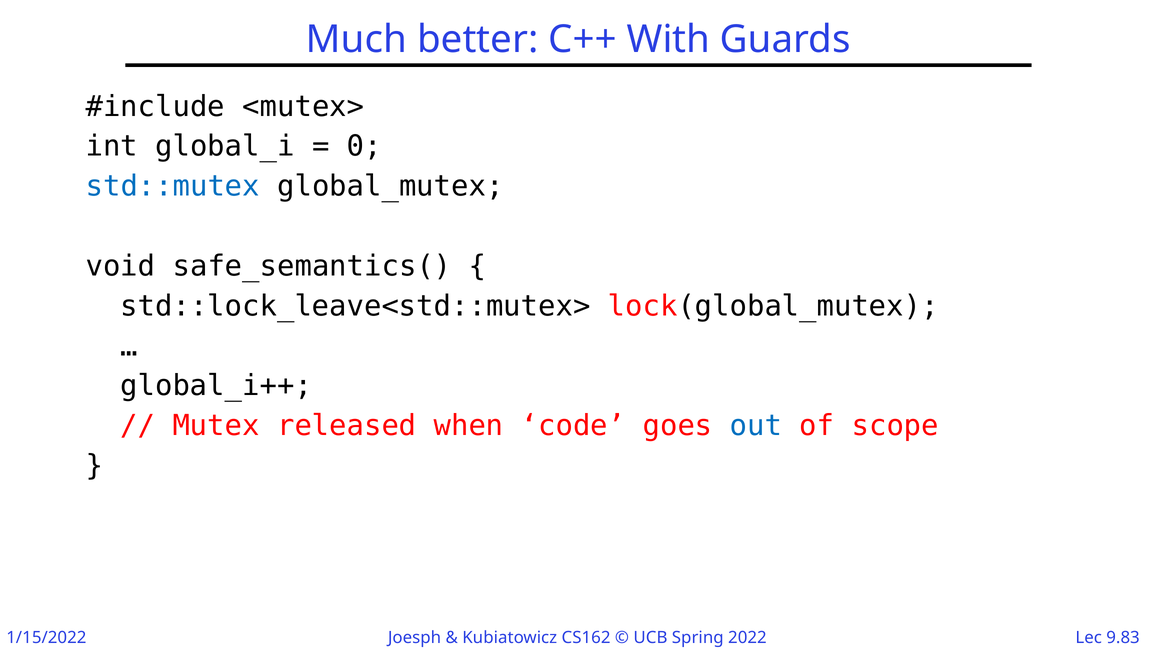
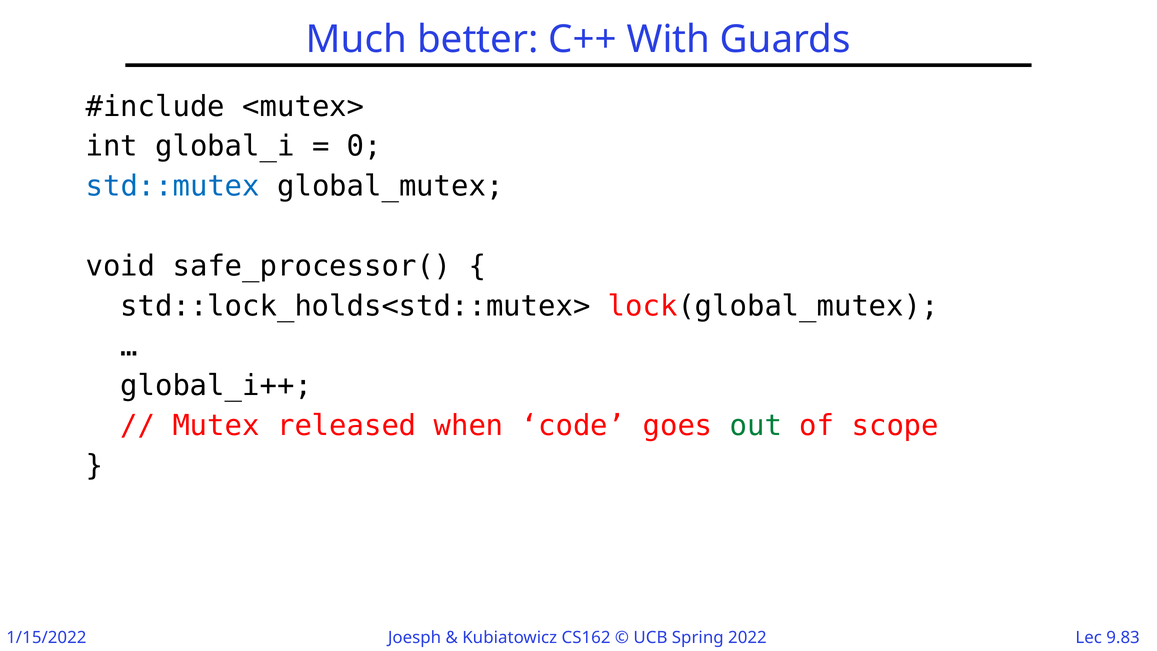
safe_semantics(: safe_semantics( -> safe_processor( (312, 266)
std::lock_leave<std::mutex>: std::lock_leave<std::mutex> -> std::lock_holds<std::mutex> (355, 306)
out colour: blue -> green (756, 426)
